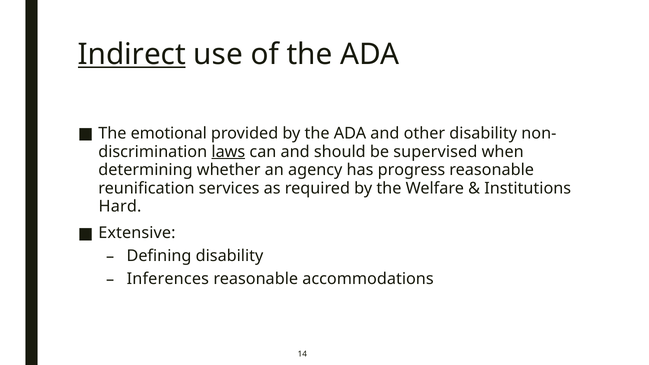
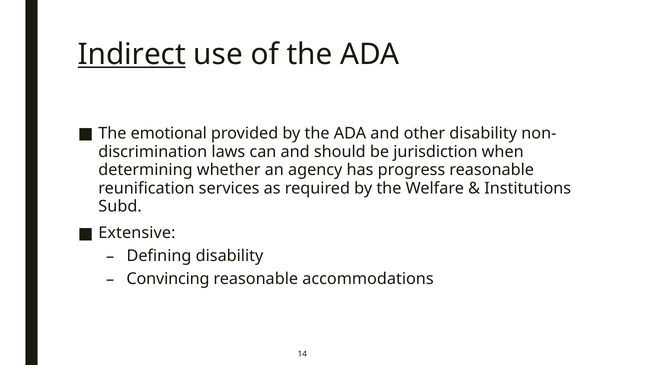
laws underline: present -> none (228, 152)
supervised: supervised -> jurisdiction (435, 152)
Hard: Hard -> Subd (120, 207)
Inferences: Inferences -> Convincing (168, 279)
